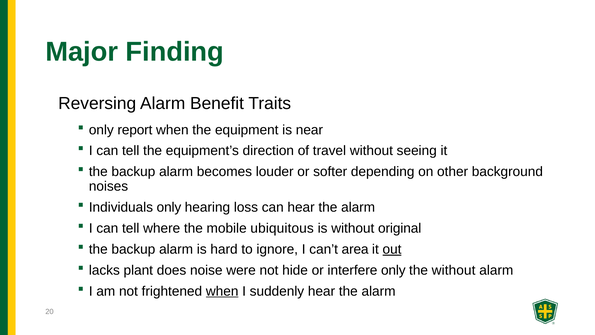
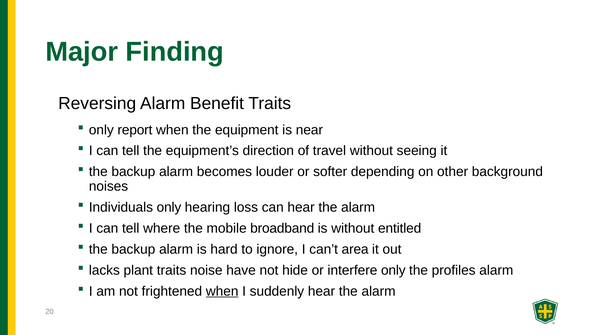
ubiquitous: ubiquitous -> broadband (282, 228)
original: original -> entitled (400, 228)
out underline: present -> none (392, 249)
plant does: does -> traits (172, 270)
were: were -> have (241, 270)
the without: without -> profiles (454, 270)
